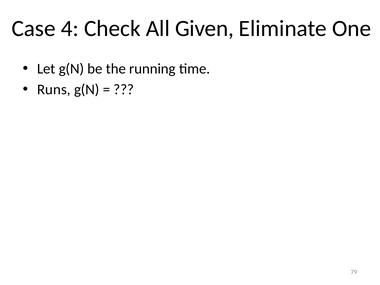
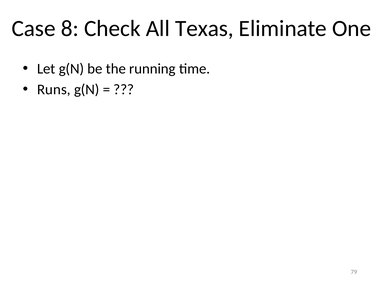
4: 4 -> 8 (70, 29)
Given: Given -> Texas (204, 29)
